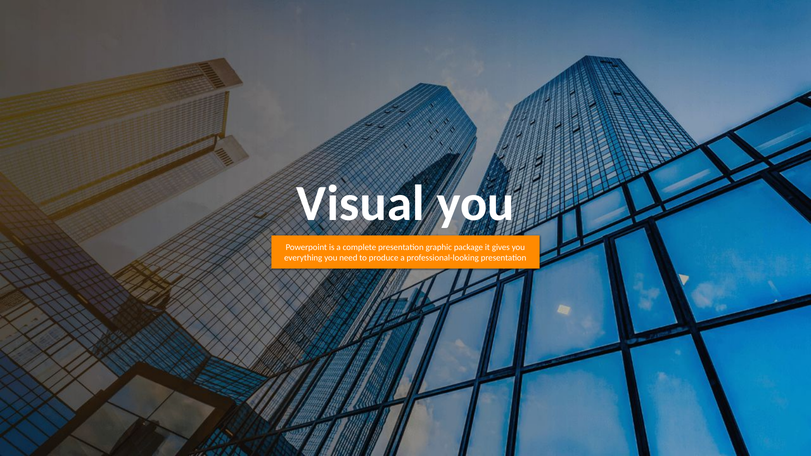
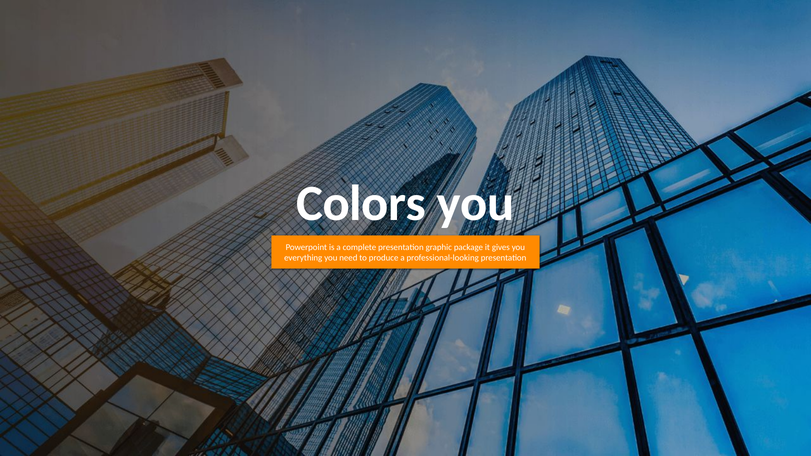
Visual: Visual -> Colors (361, 204)
